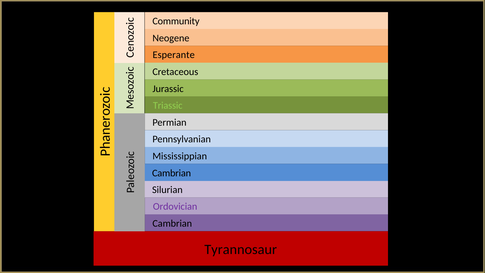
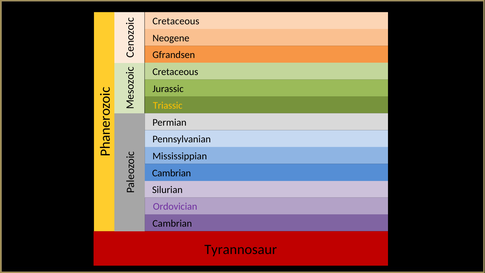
Community: Community -> Cretaceous (176, 21)
Esperante: Esperante -> Gfrandsen (174, 55)
Triassic colour: light green -> yellow (168, 105)
